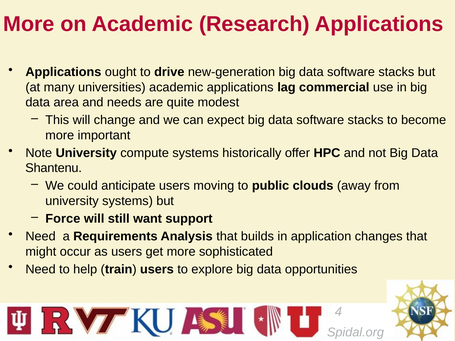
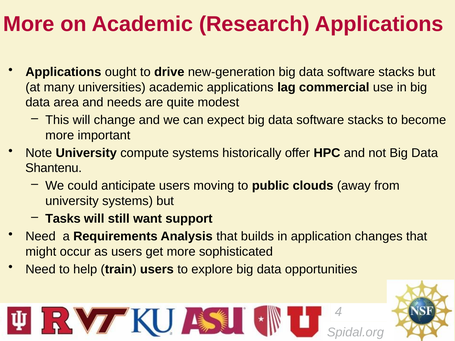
Force: Force -> Tasks (63, 219)
